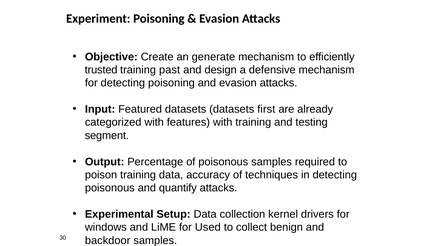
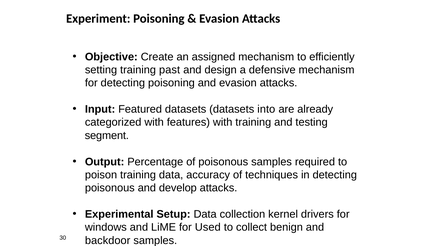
generate: generate -> assigned (213, 57)
trusted: trusted -> setting (101, 70)
first: first -> into (266, 109)
quantify: quantify -> develop (178, 188)
